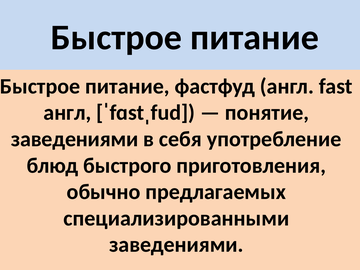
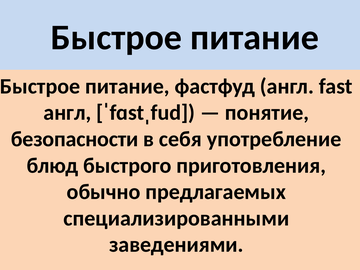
заведениями: заведениями -> безопасности (75, 139)
